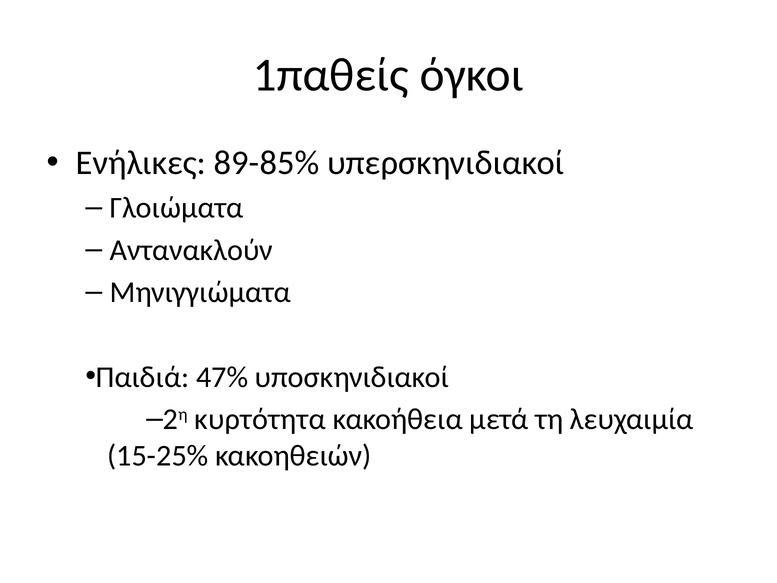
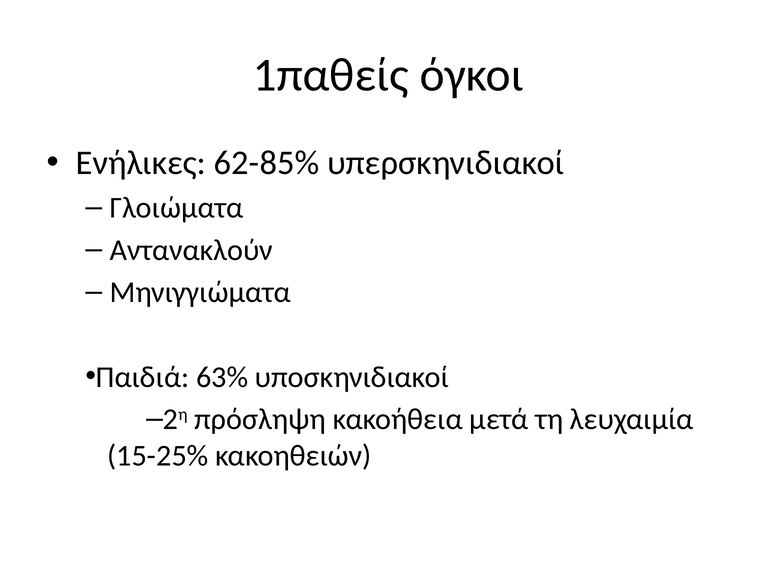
89-85%: 89-85% -> 62-85% (267, 163)
47%: 47% -> 63% (222, 377)
κυρτότητα: κυρτότητα -> πρόσληψη (260, 419)
